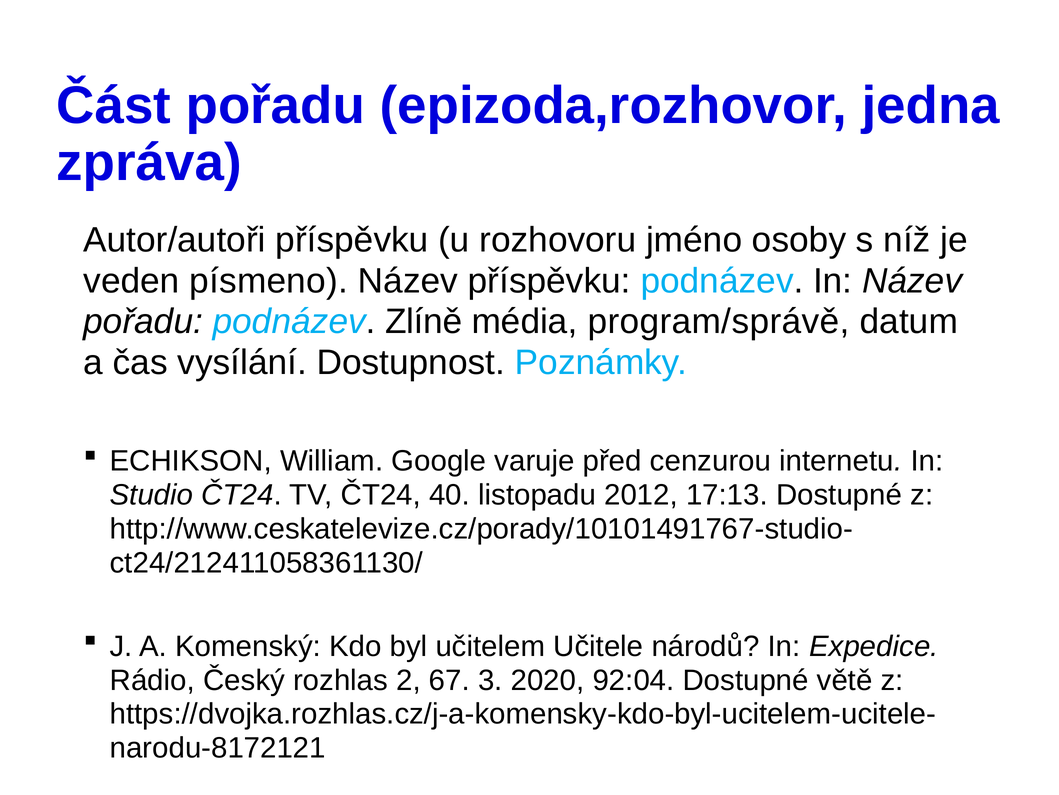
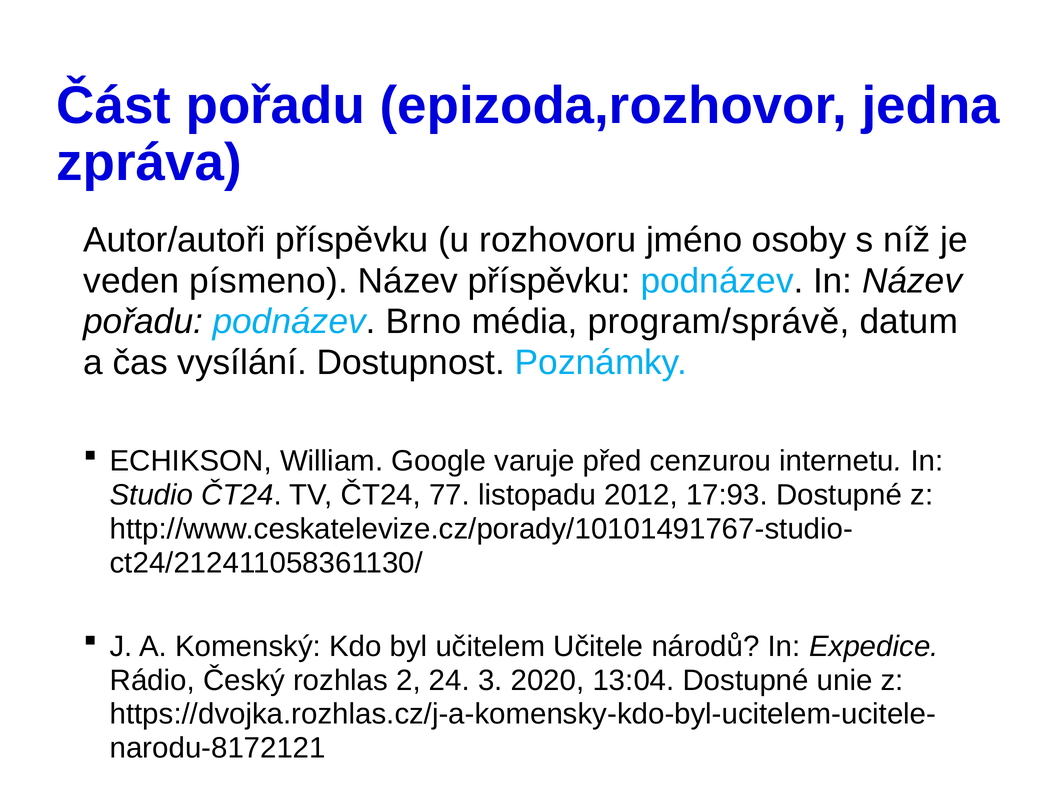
Zlíně: Zlíně -> Brno (423, 321)
40: 40 -> 77 (449, 495)
17:13: 17:13 -> 17:93 (727, 495)
67: 67 -> 24 (449, 680)
92:04: 92:04 -> 13:04 (634, 680)
větě: větě -> unie (845, 680)
